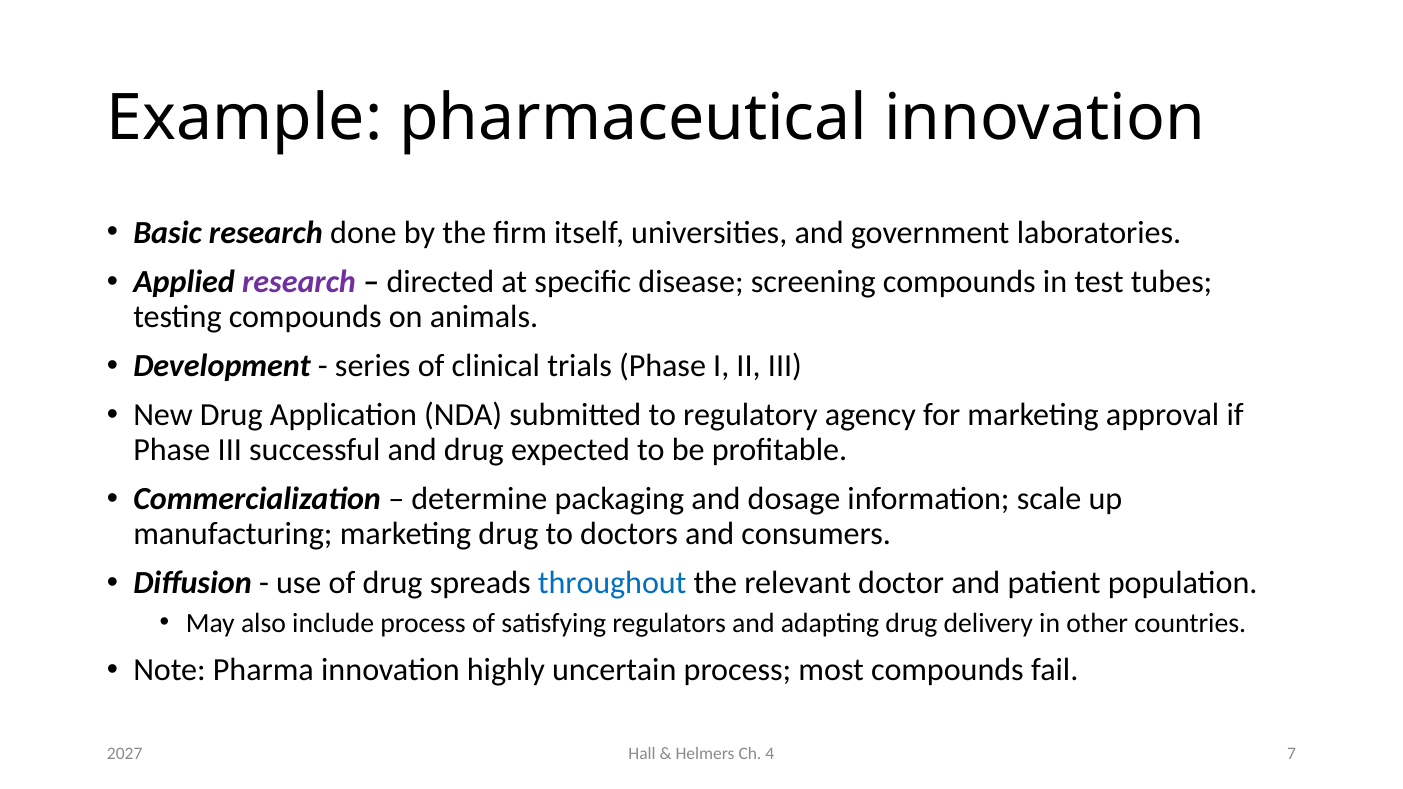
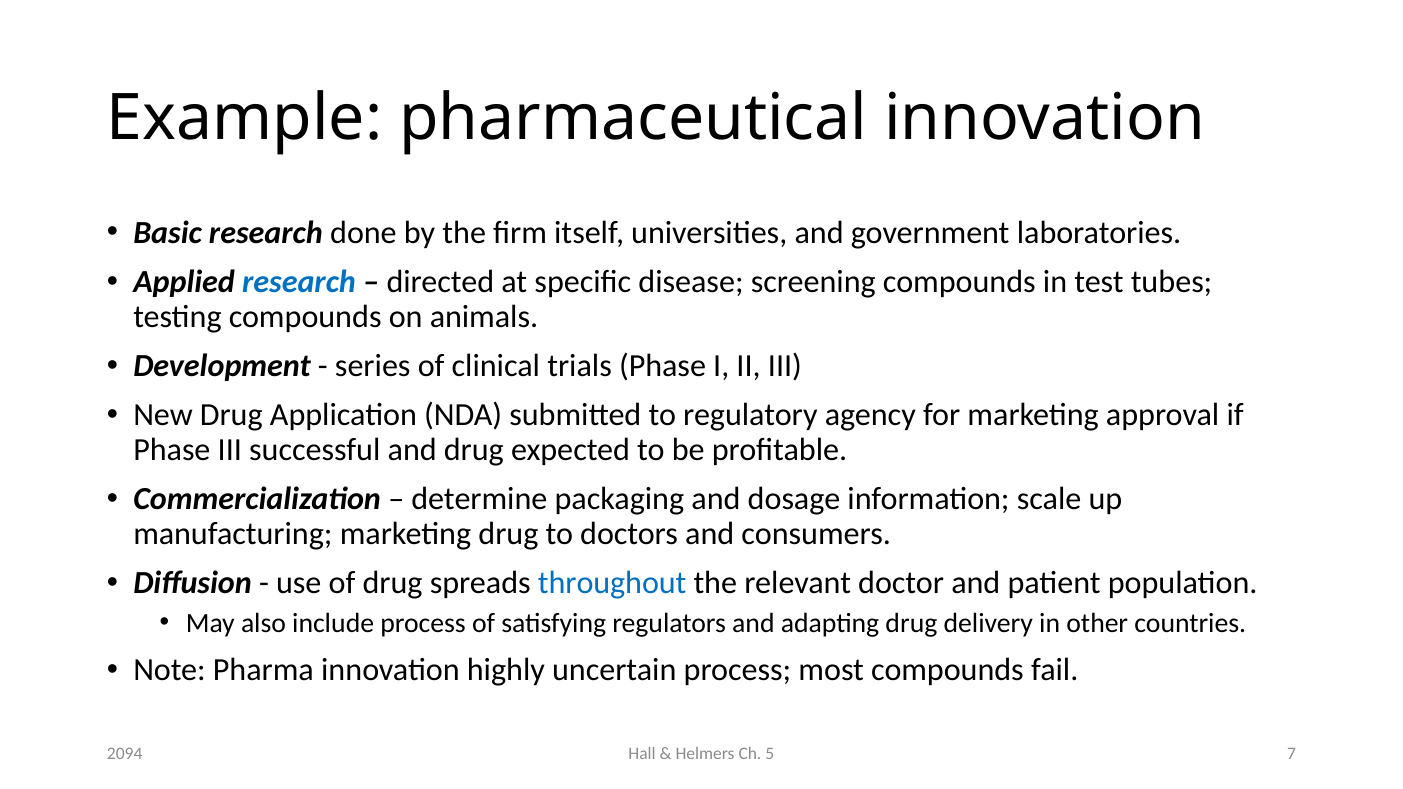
research colour: purple -> blue (299, 282)
4: 4 -> 5 (770, 753)
2027: 2027 -> 2094 (125, 754)
